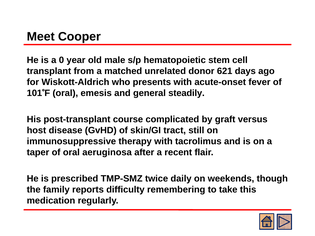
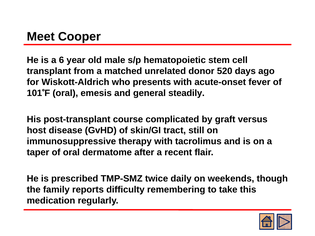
0: 0 -> 6 (61, 60)
621: 621 -> 520 (225, 71)
aeruginosa: aeruginosa -> dermatome (107, 153)
